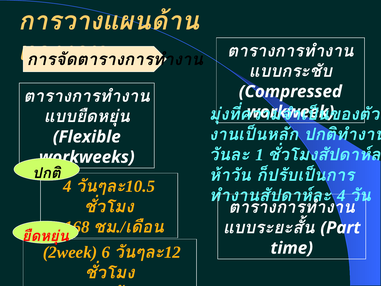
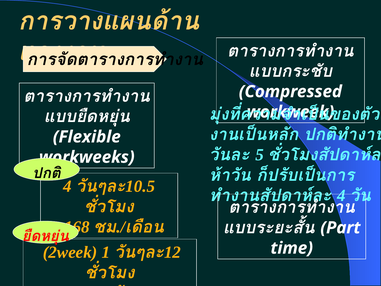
1: 1 -> 5 (260, 155)
6: 6 -> 1 (106, 252)
